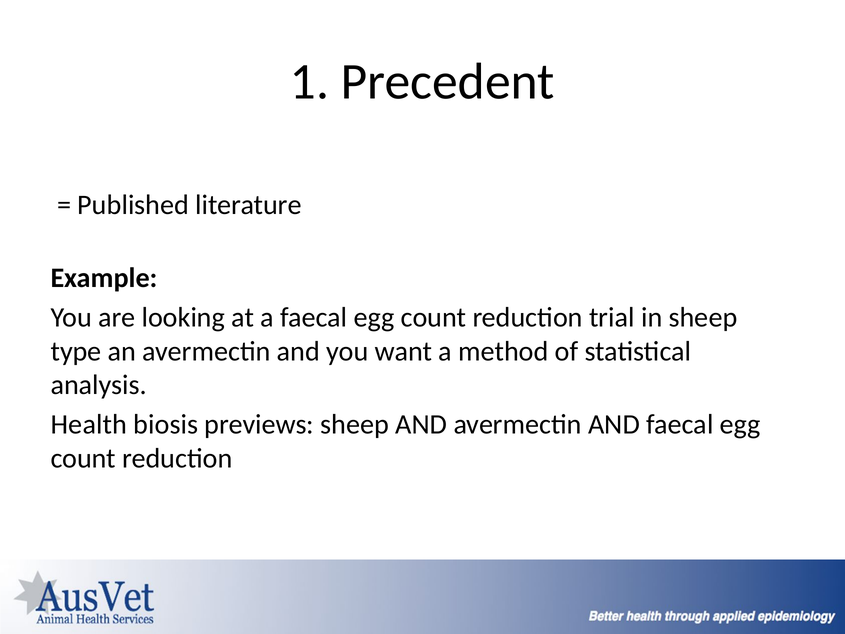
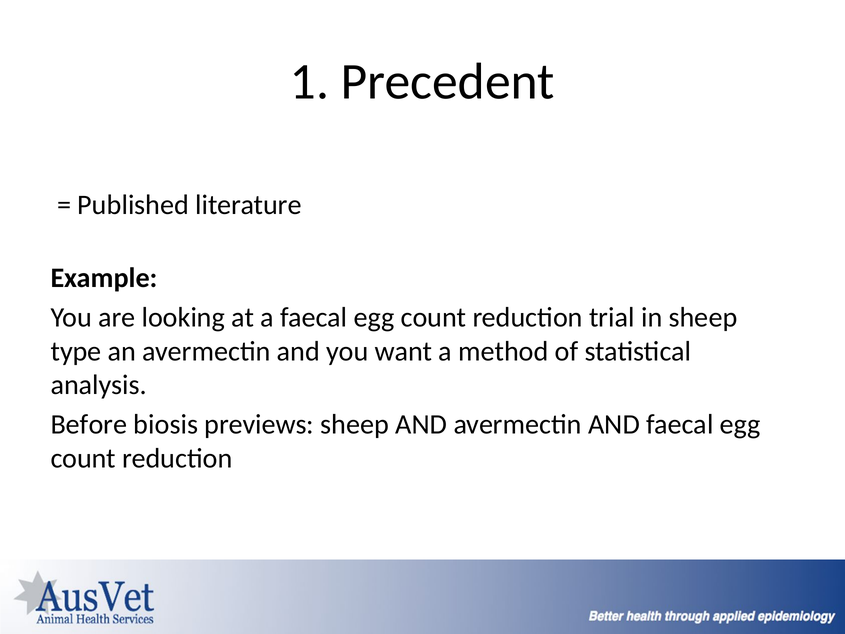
Health: Health -> Before (89, 424)
